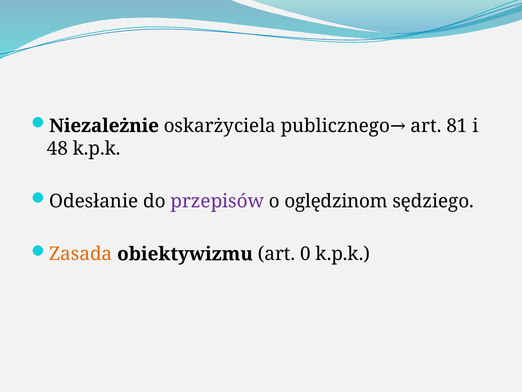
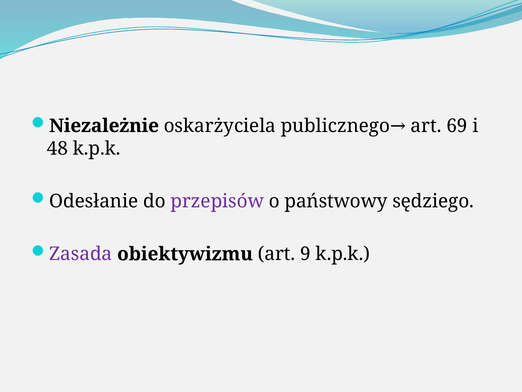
81: 81 -> 69 (457, 126)
oględzinom: oględzinom -> państwowy (336, 201)
Zasada colour: orange -> purple (81, 254)
0: 0 -> 9 (305, 254)
